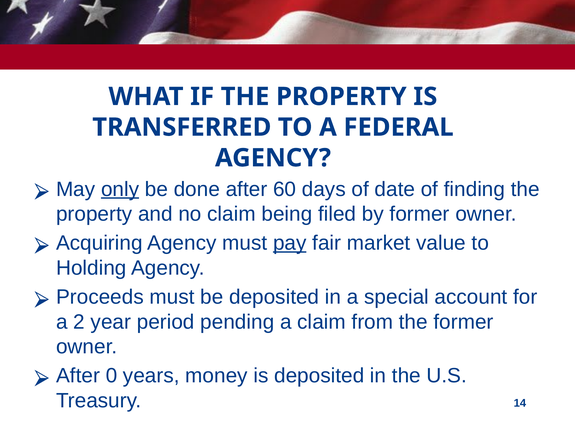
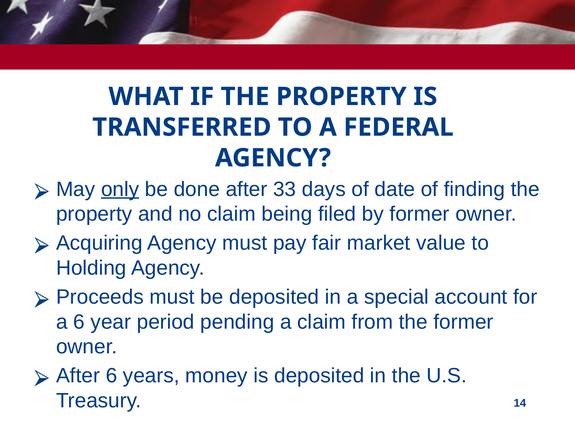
60: 60 -> 33 (285, 189)
pay underline: present -> none (290, 243)
a 2: 2 -> 6 (79, 322)
After 0: 0 -> 6 (111, 376)
